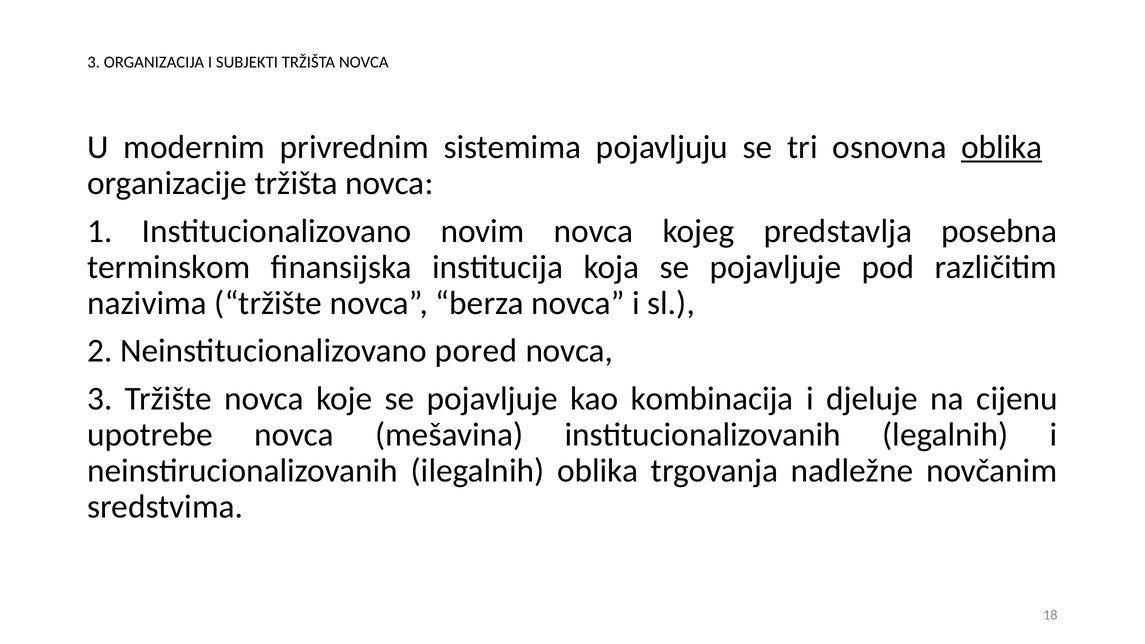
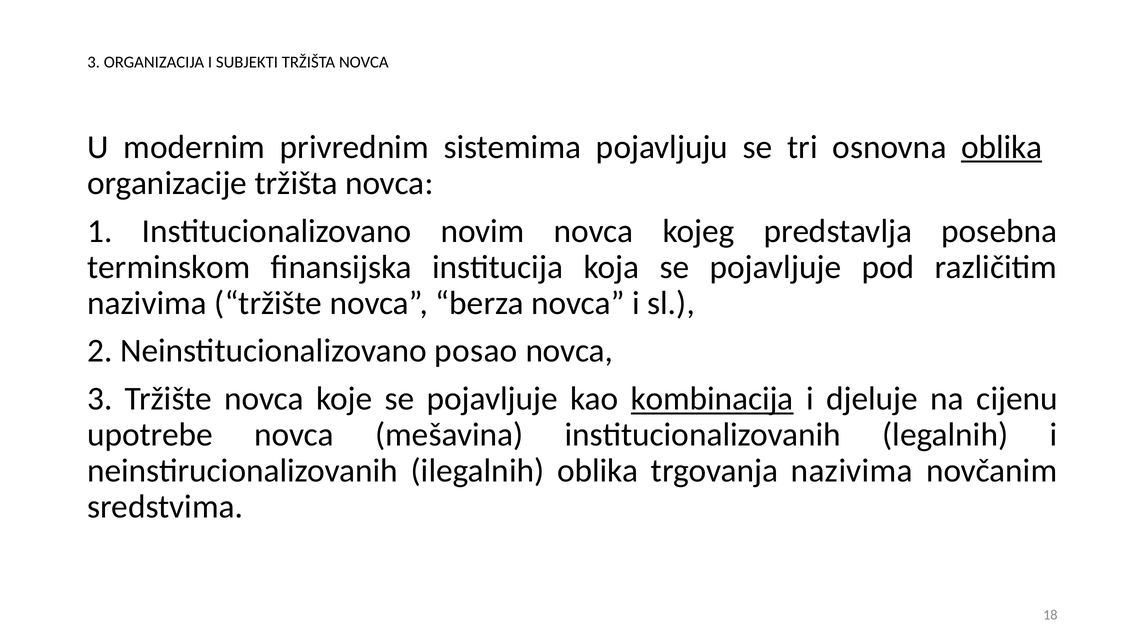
pored: pored -> posao (476, 351)
kombinacija underline: none -> present (712, 399)
trgovanja nadležne: nadležne -> nazivima (852, 471)
